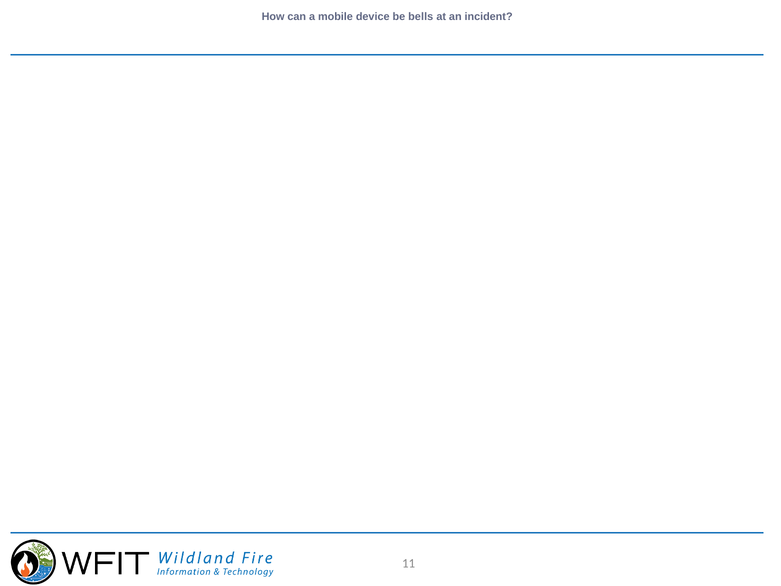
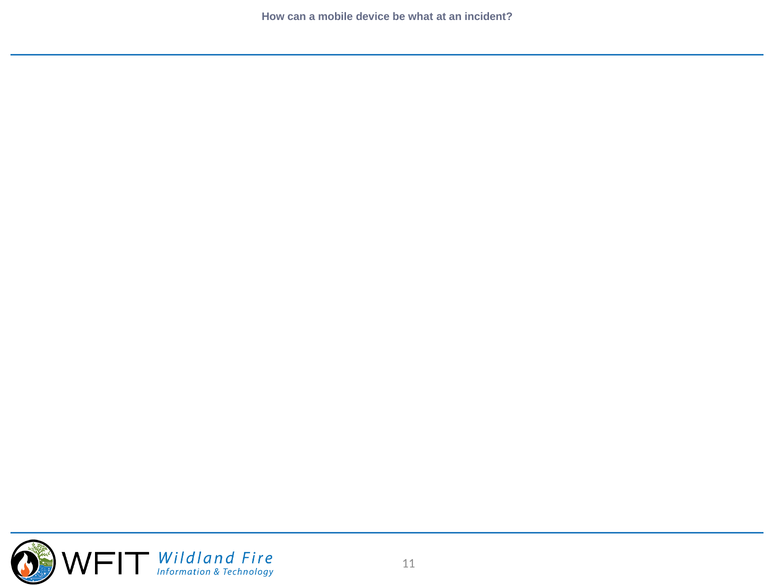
bells: bells -> what (421, 17)
